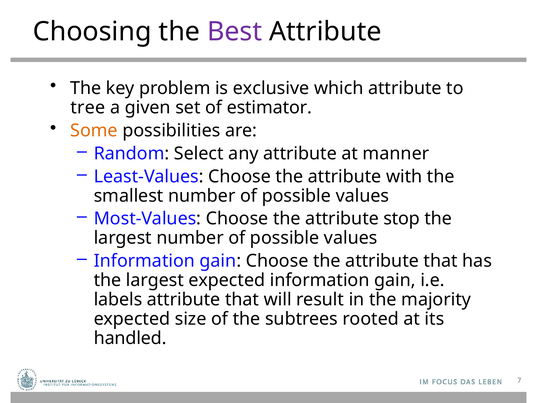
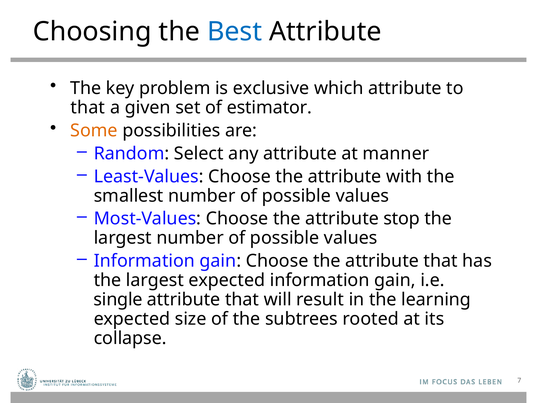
Best colour: purple -> blue (235, 32)
tree: tree -> that (88, 108)
labels: labels -> single (118, 299)
majority: majority -> learning (436, 299)
handled: handled -> collapse (130, 338)
